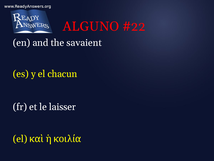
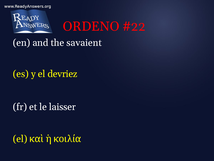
ALGUNO: ALGUNO -> ORDENO (91, 26)
chacun: chacun -> devriez (62, 74)
